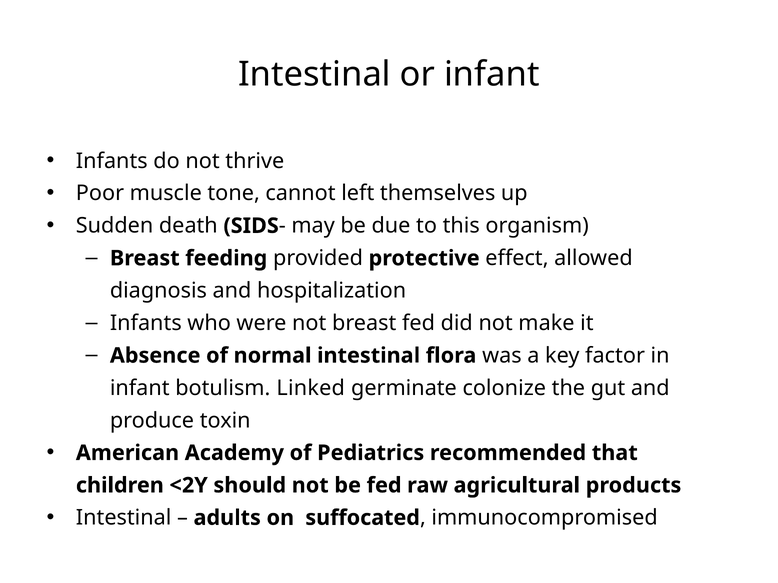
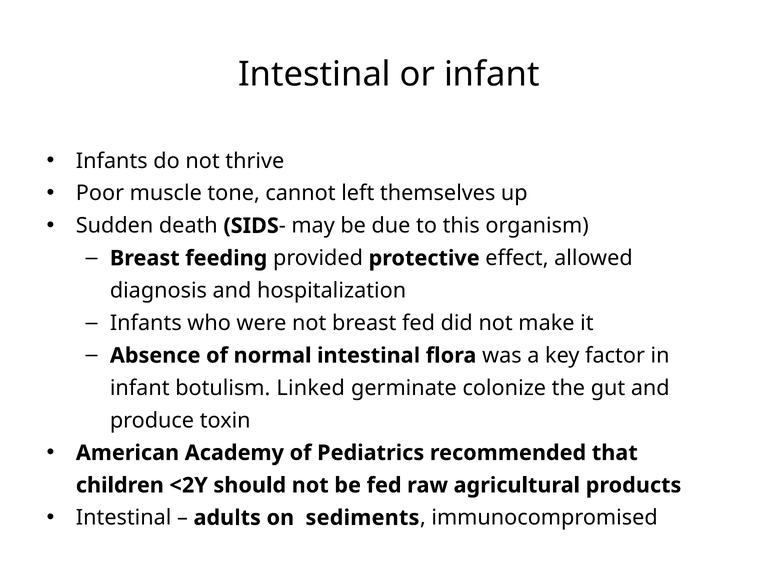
suffocated: suffocated -> sediments (362, 518)
